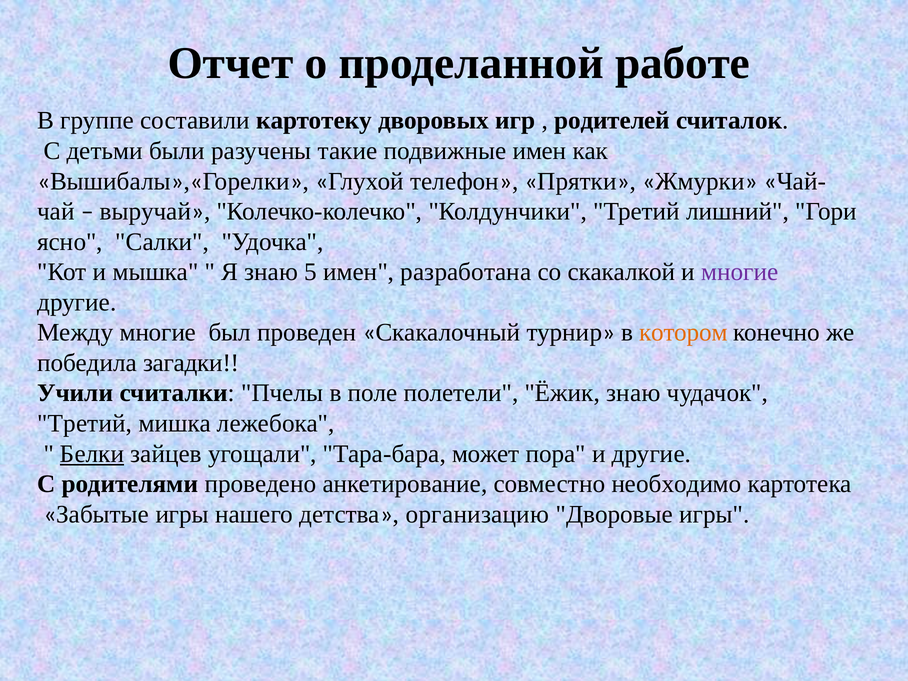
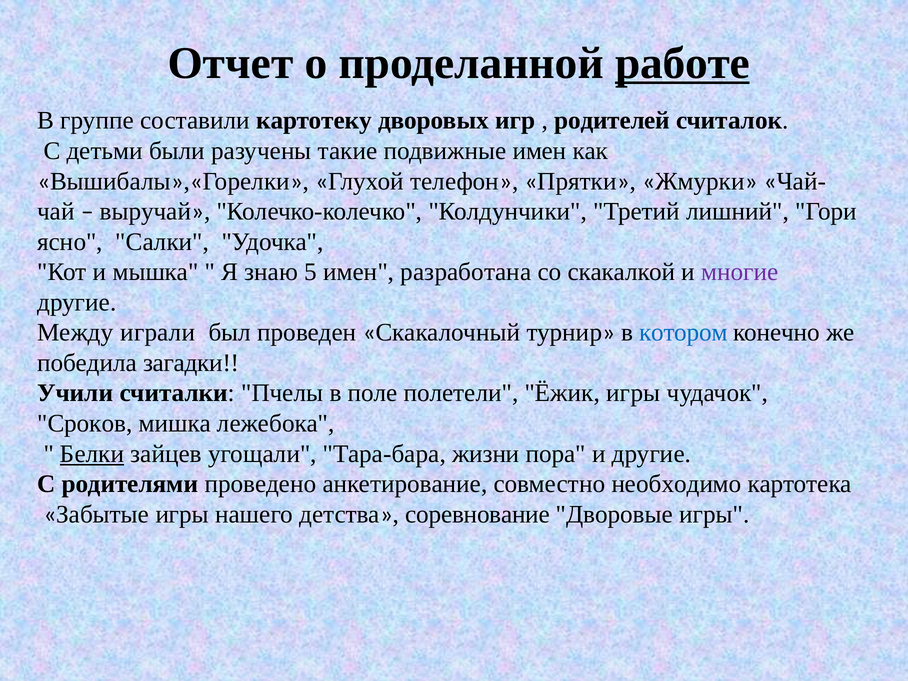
работе underline: none -> present (683, 63)
Между многие: многие -> играли (158, 333)
котором colour: orange -> blue (683, 333)
Ёжик знаю: знаю -> игры (633, 393)
Третий: Третий -> Сроков (85, 423)
может: может -> жизни (486, 454)
организацию: организацию -> соревнование (478, 514)
